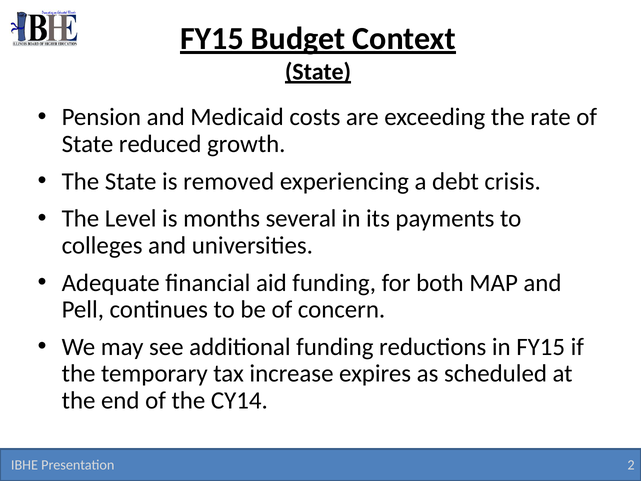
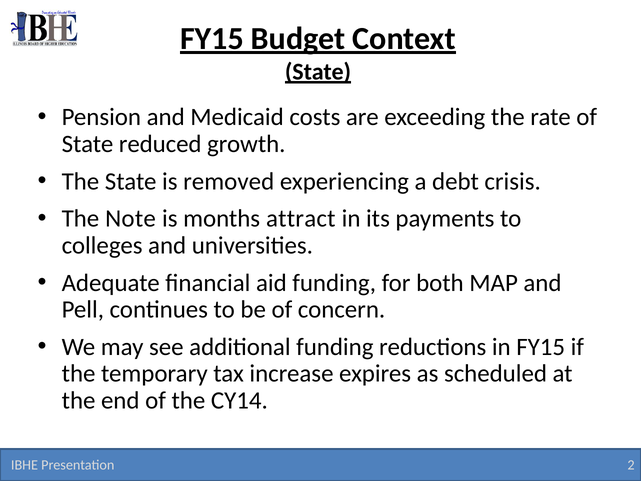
Level: Level -> Note (131, 219)
several: several -> attract (301, 219)
